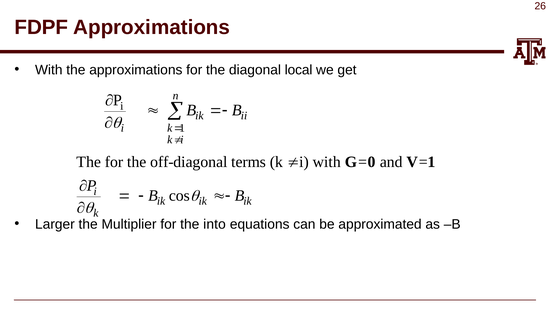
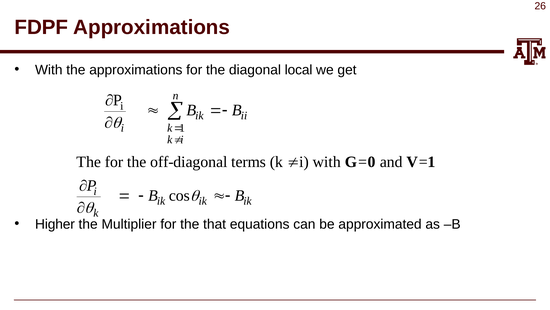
Larger: Larger -> Higher (55, 224)
into: into -> that (215, 224)
